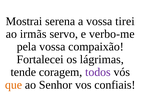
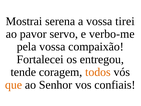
irmãs: irmãs -> pavor (33, 34)
lágrimas: lágrimas -> entregou (102, 59)
todos colour: purple -> orange (98, 72)
